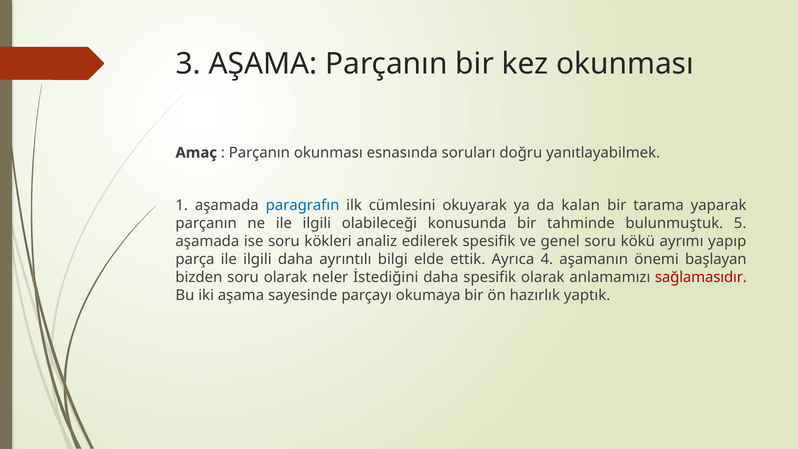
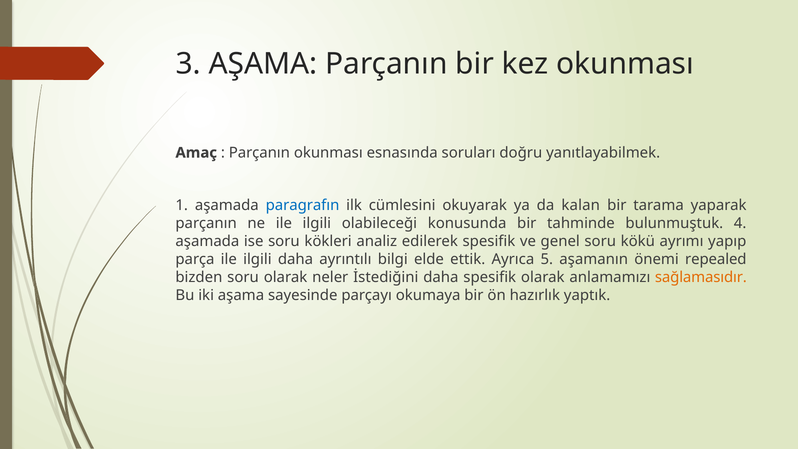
5: 5 -> 4 (740, 223)
4: 4 -> 5 (547, 259)
başlayan: başlayan -> repealed (716, 259)
sağlamasıdır colour: red -> orange (701, 277)
